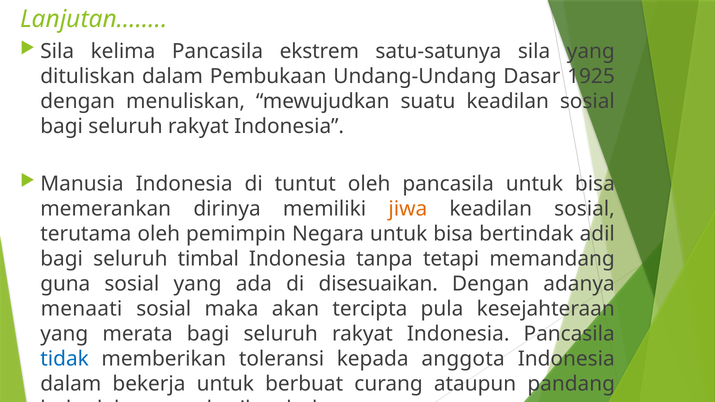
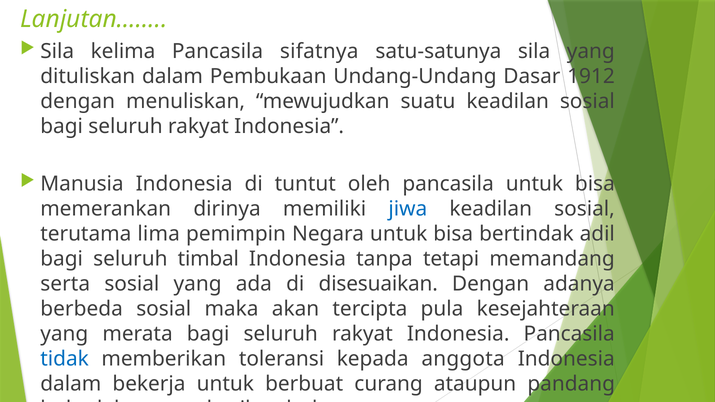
ekstrem: ekstrem -> sifatnya (319, 51)
1925: 1925 -> 1912 (591, 76)
jiwa colour: orange -> blue (408, 209)
terutama oleh: oleh -> lima (159, 234)
guna: guna -> serta (65, 284)
menaati: menaati -> berbeda (82, 309)
